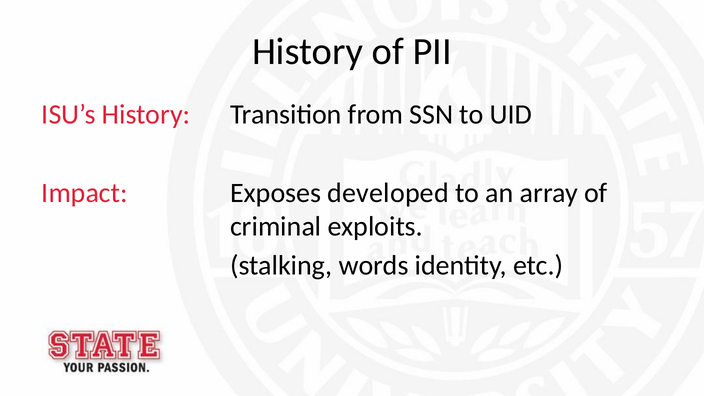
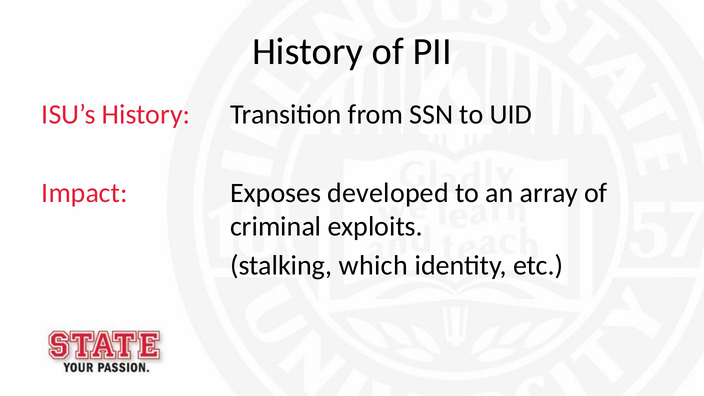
words: words -> which (373, 266)
